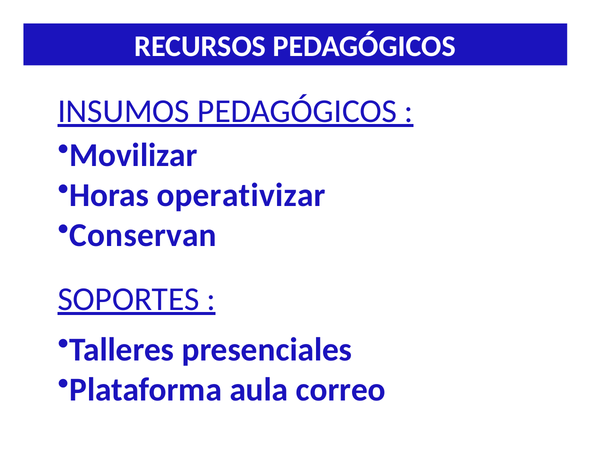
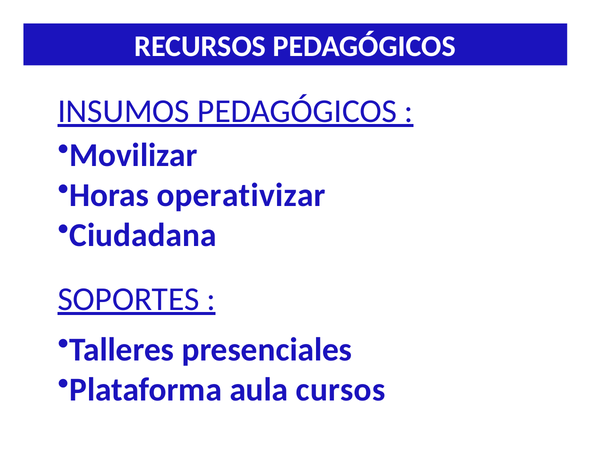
Conservan: Conservan -> Ciudadana (143, 235)
correo: correo -> cursos (341, 390)
